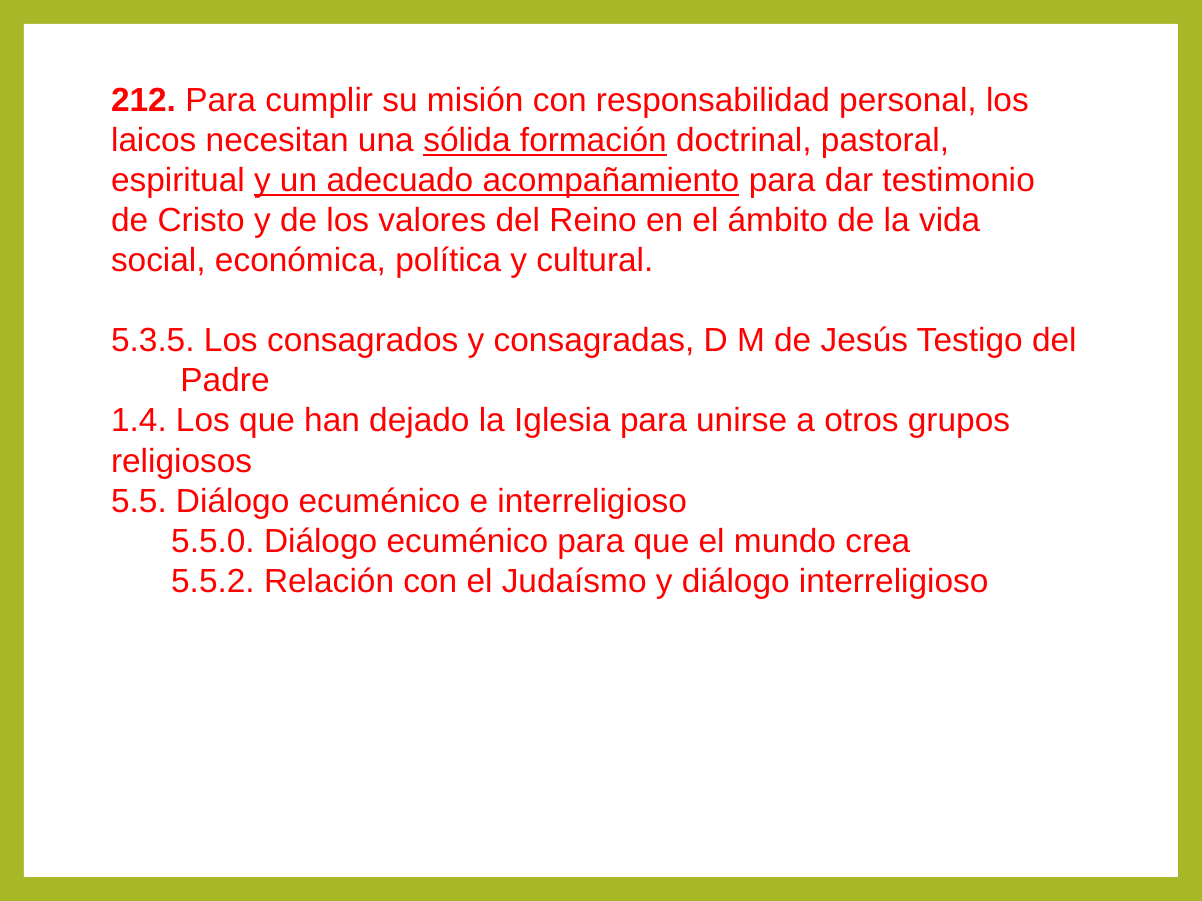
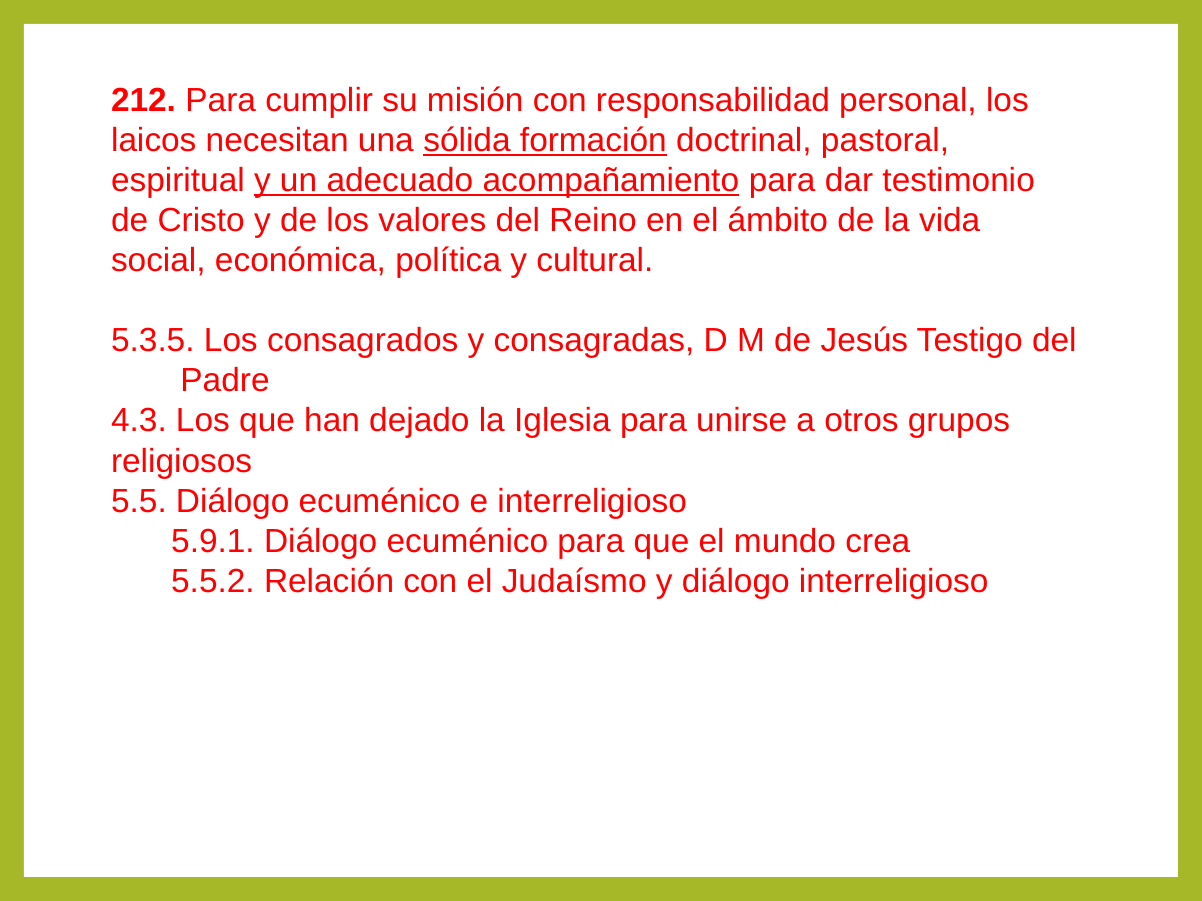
1.4: 1.4 -> 4.3 (139, 421)
5.5.0: 5.5.0 -> 5.9.1 (213, 541)
